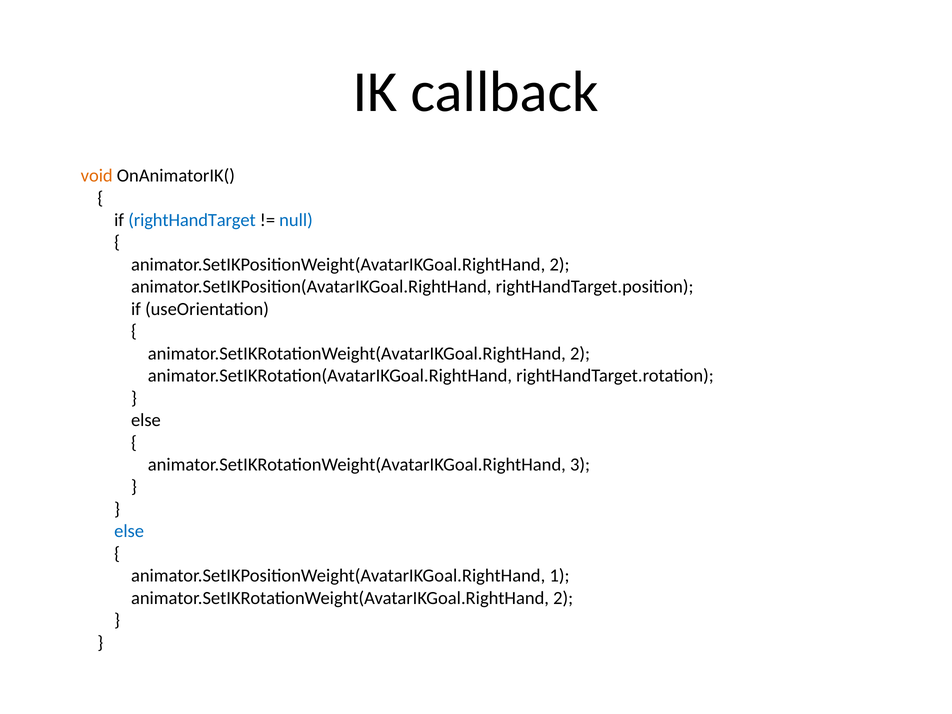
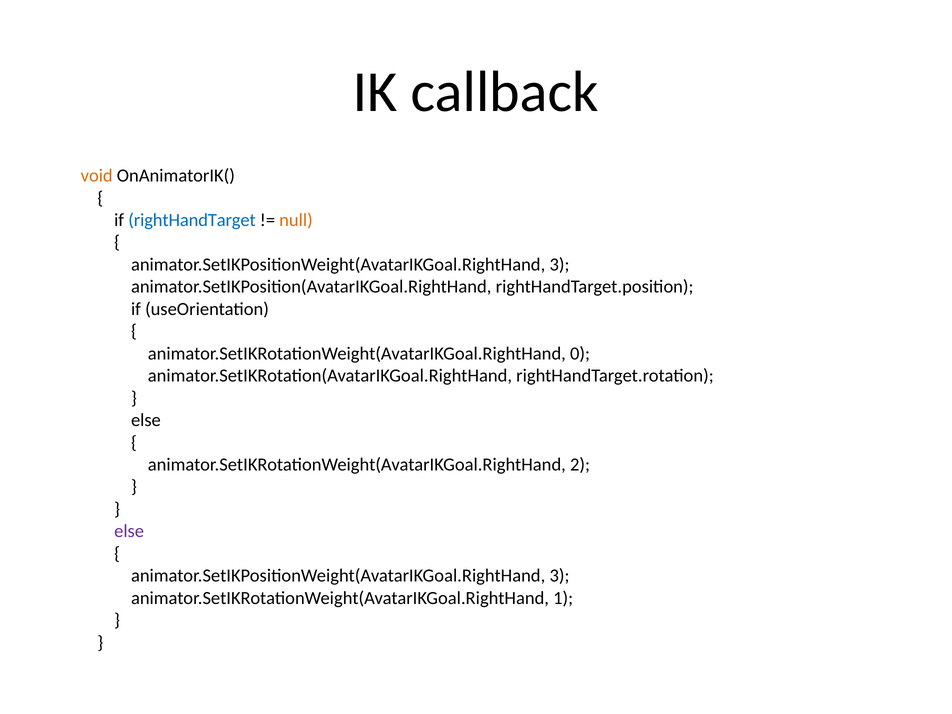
null colour: blue -> orange (296, 220)
2: 2 -> 3 (560, 265)
2: 2 -> 0 (580, 354)
3: 3 -> 2 (580, 465)
else colour: blue -> purple (129, 531)
1: 1 -> 3 (560, 576)
2: 2 -> 1 (563, 598)
